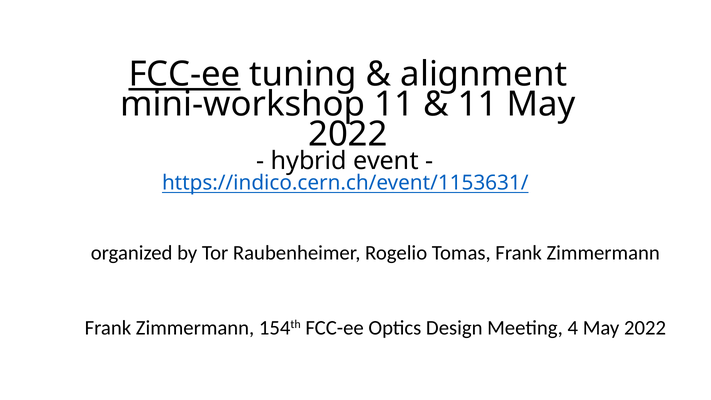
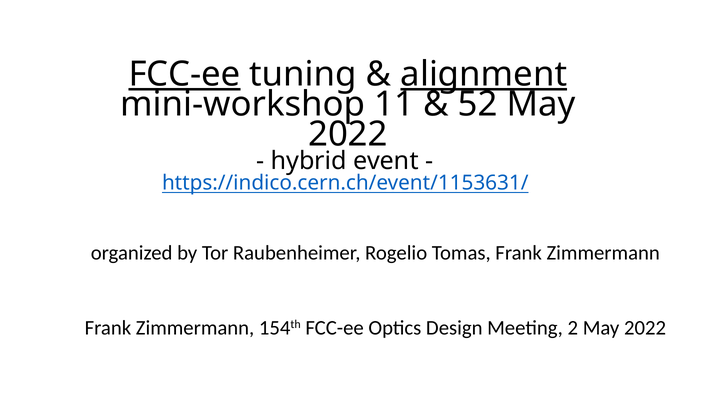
alignment underline: none -> present (484, 74)
11: 11 -> 52 (478, 104)
4: 4 -> 2 (573, 328)
